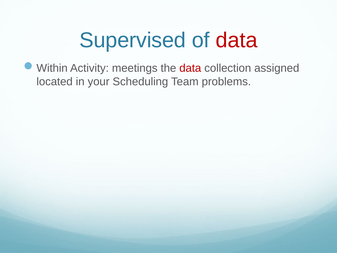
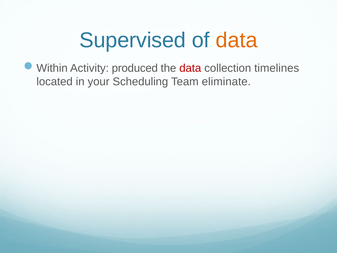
data colour: red -> orange (237, 40)
meetings: meetings -> produced (135, 68)
assigned: assigned -> timelines (277, 68)
problems: problems -> eliminate (226, 82)
